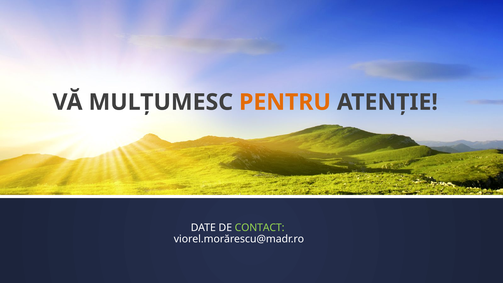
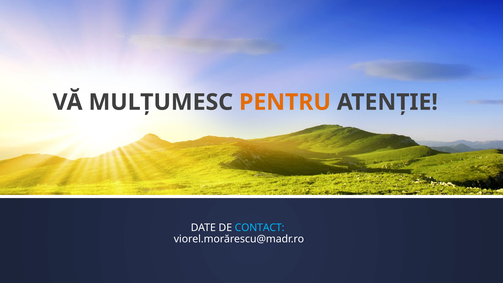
CONTACT colour: light green -> light blue (260, 228)
